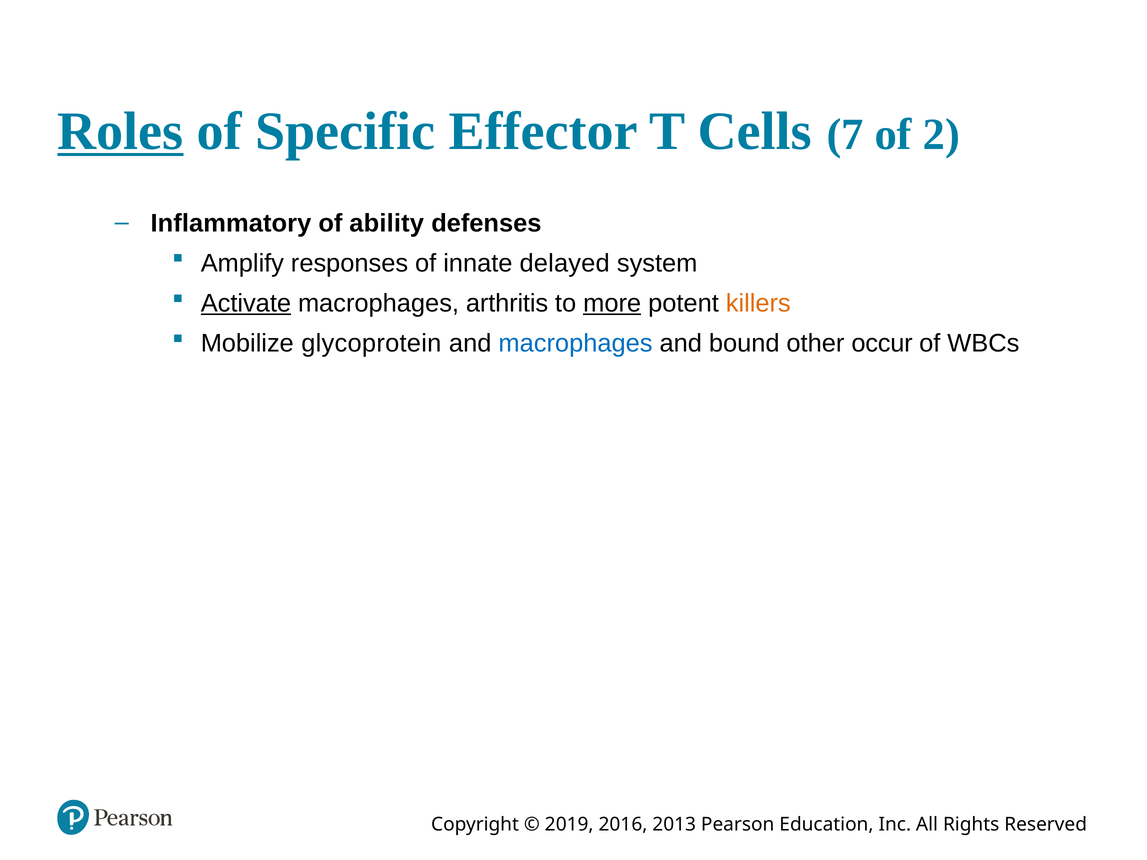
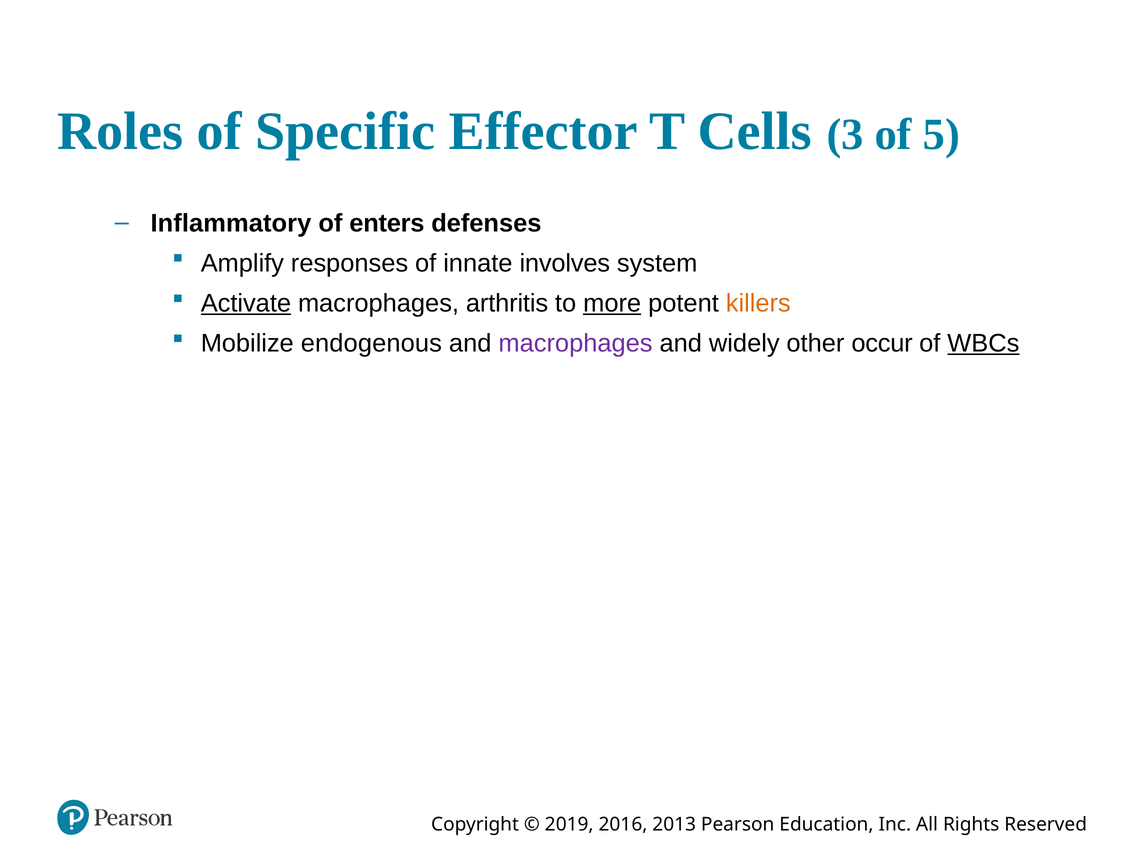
Roles underline: present -> none (120, 131)
7: 7 -> 3 (845, 134)
2: 2 -> 5 (942, 134)
ability: ability -> enters (387, 223)
delayed: delayed -> involves (565, 263)
glycoprotein: glycoprotein -> endogenous (371, 344)
macrophages colour: blue -> purple (576, 344)
bound: bound -> widely (744, 344)
WBCs underline: none -> present (983, 344)
